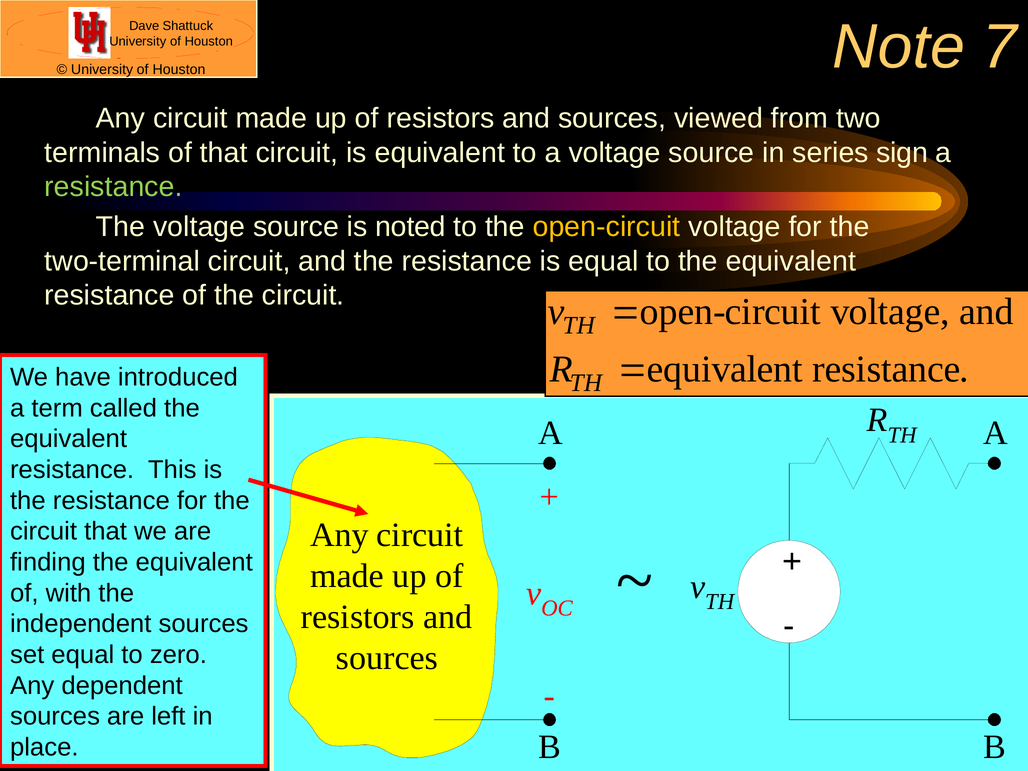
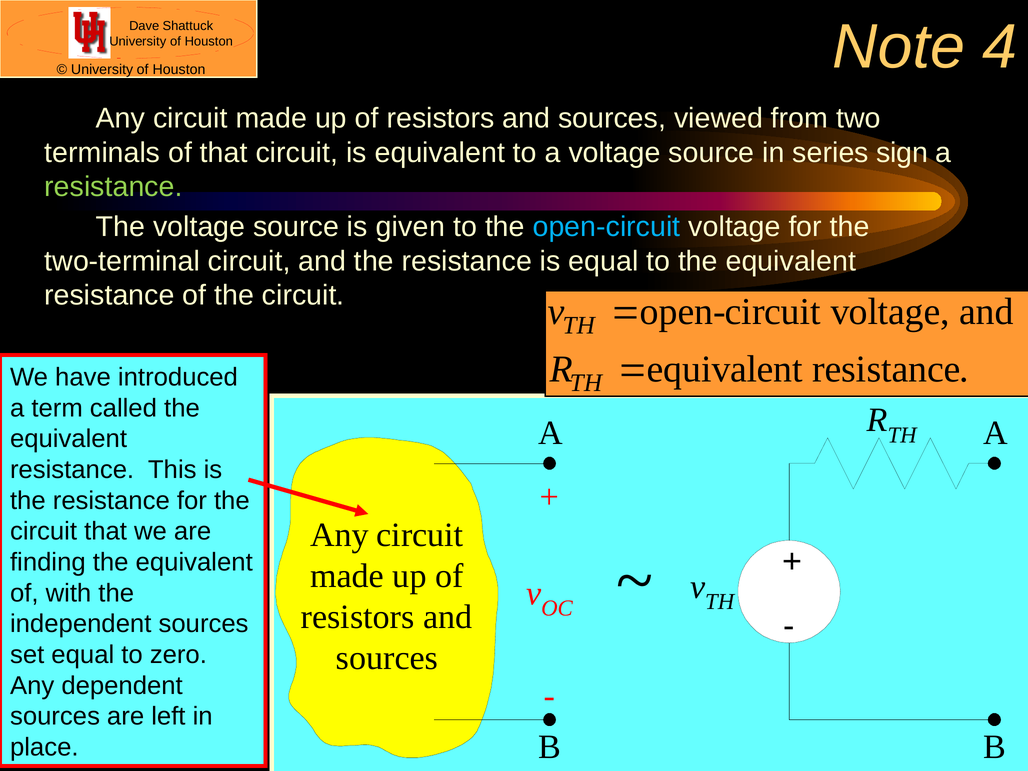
7: 7 -> 4 (1000, 47)
noted: noted -> given (410, 227)
open-circuit colour: yellow -> light blue (607, 227)
